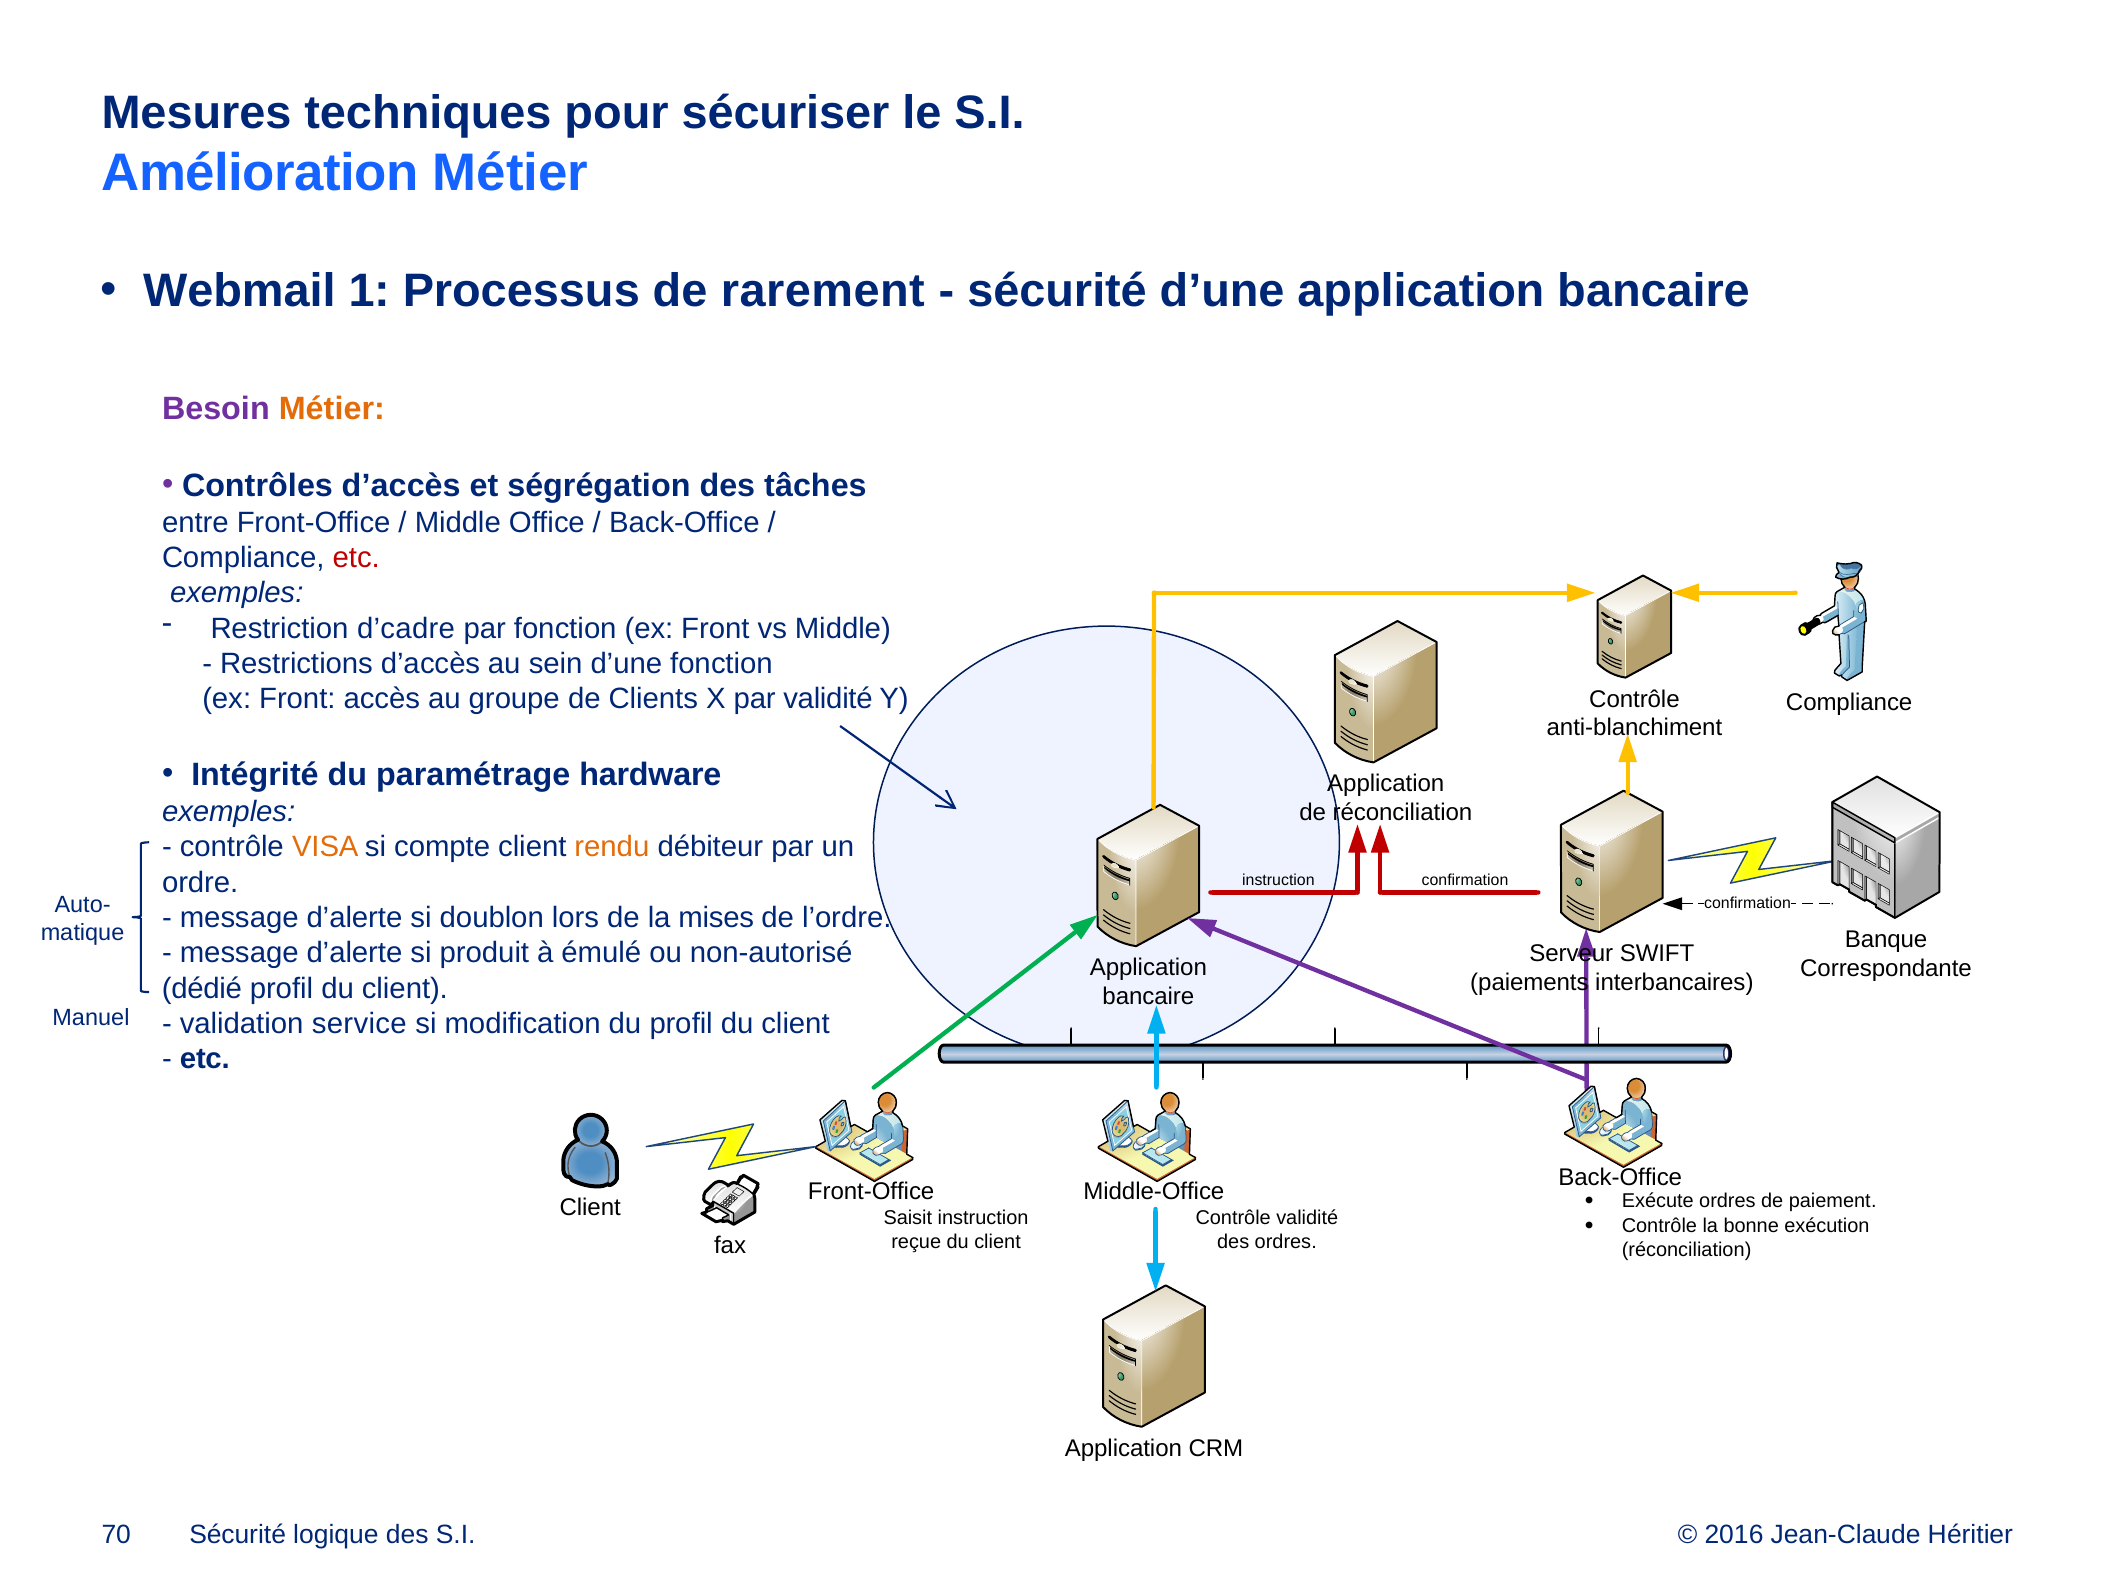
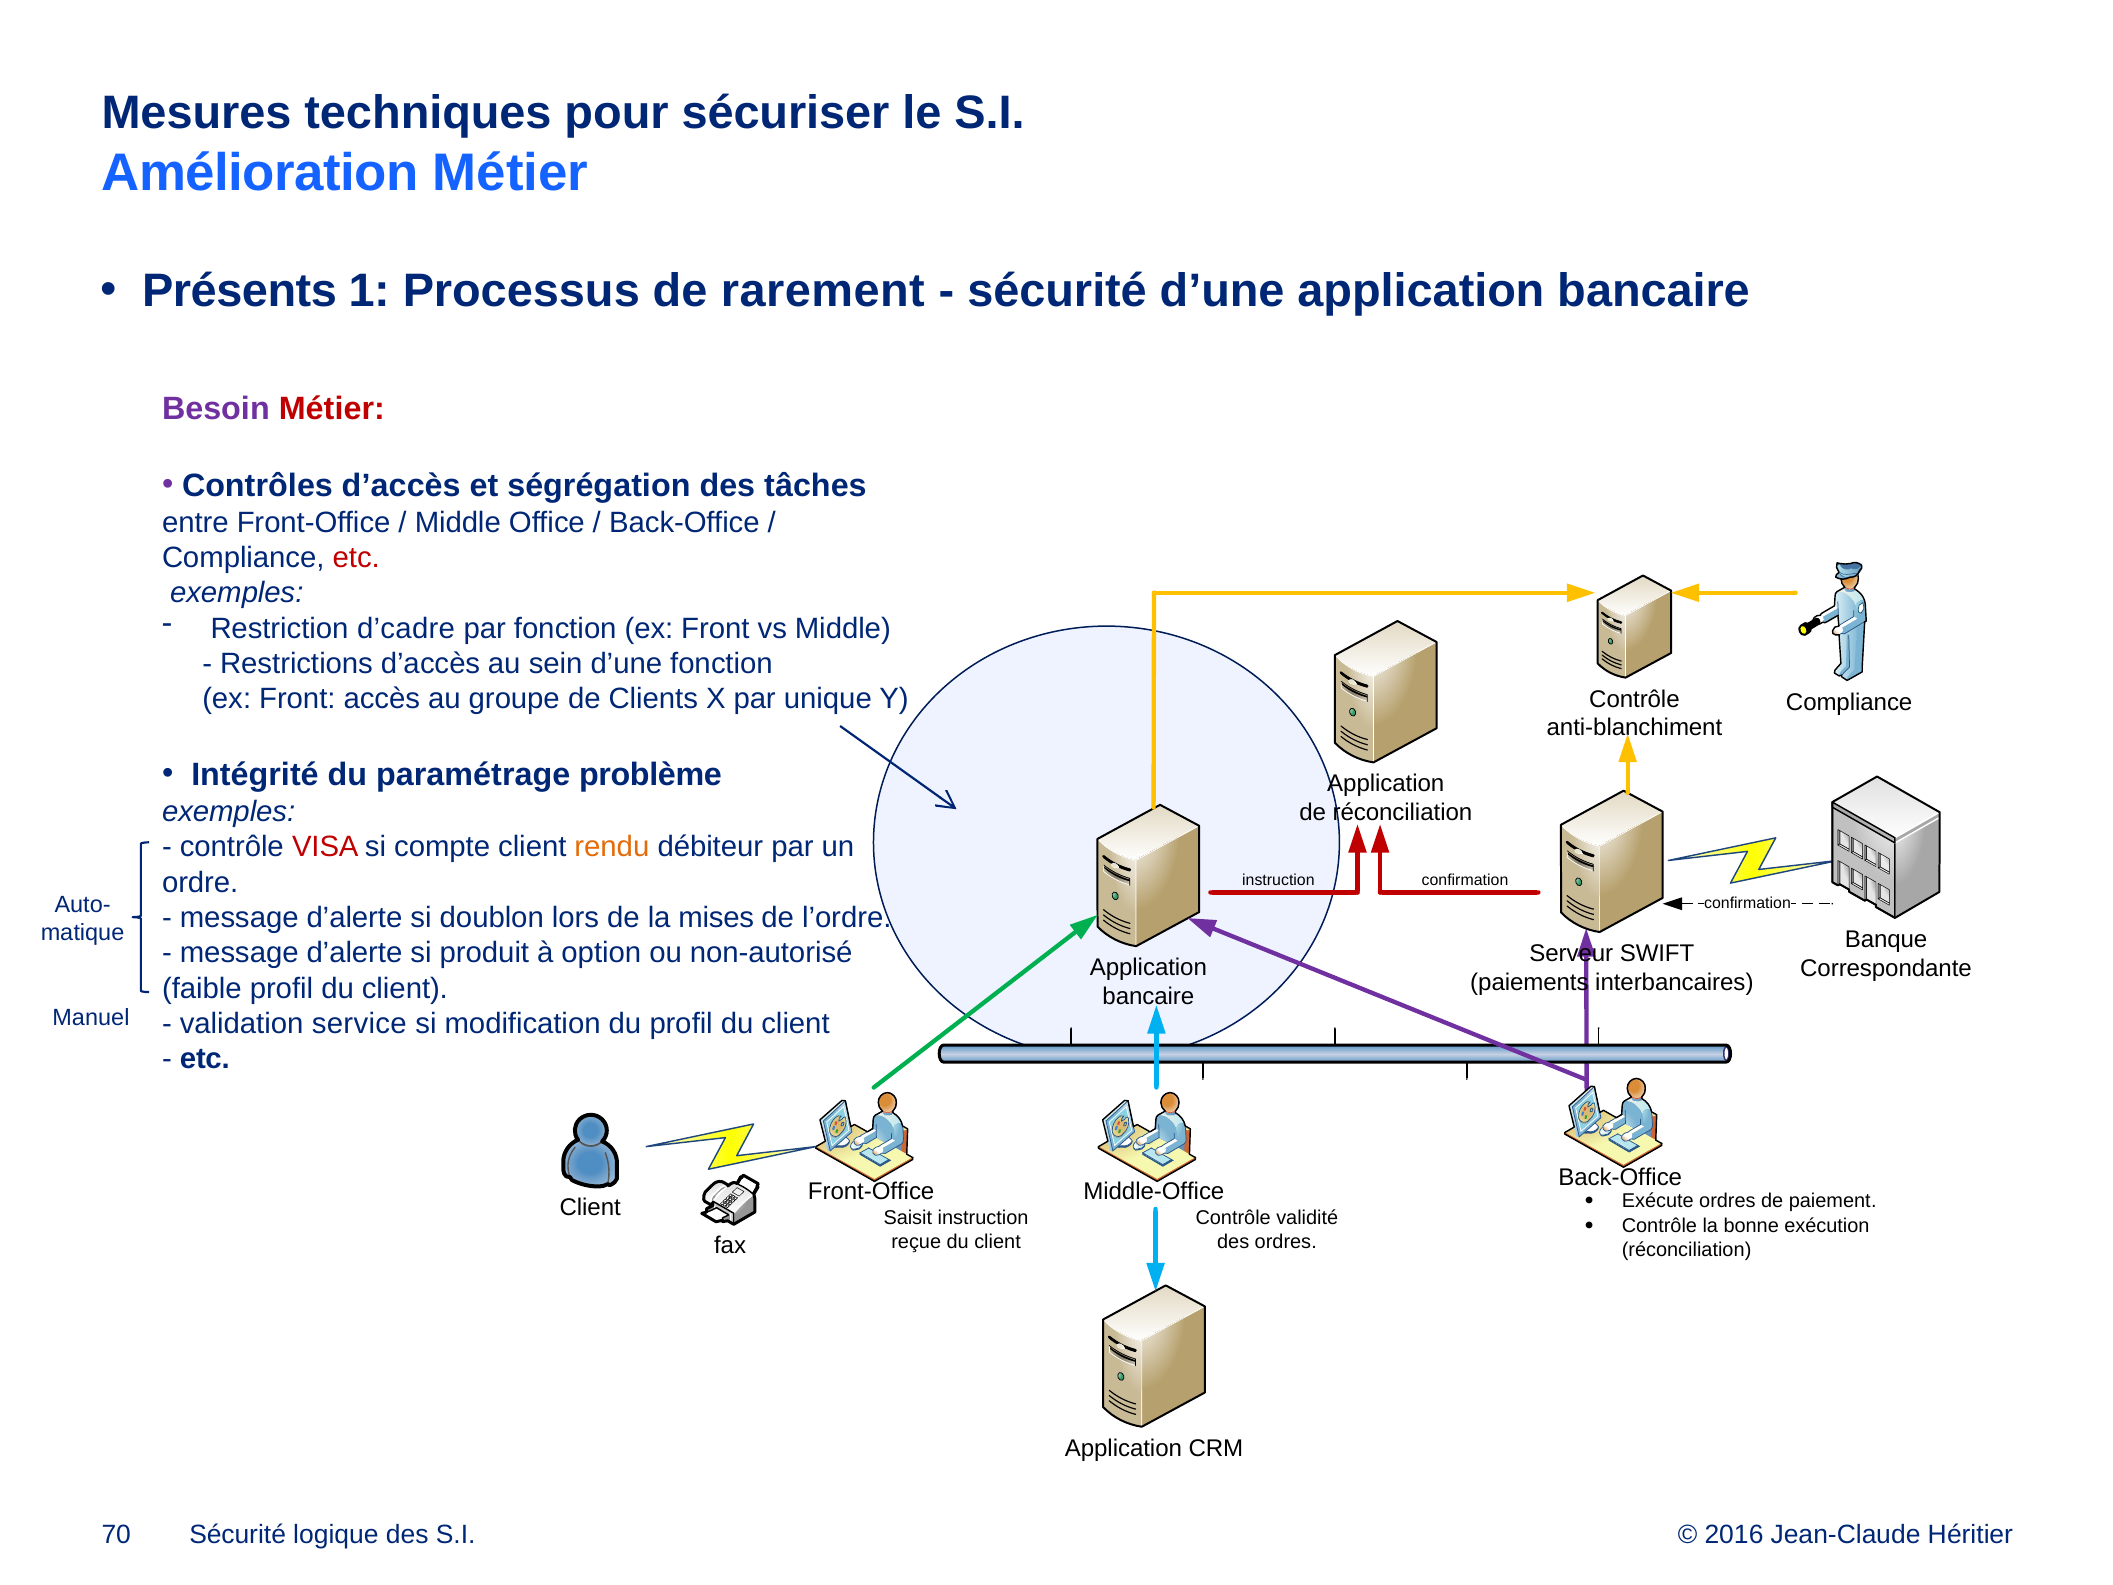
Webmail: Webmail -> Présents (240, 291)
Métier colour: orange -> red (332, 408)
par validité: validité -> unique (828, 699)
hardware: hardware -> problème (650, 775)
VISA colour: orange -> red (325, 847)
émulé: émulé -> option (601, 953)
dédié: dédié -> faible (202, 988)
